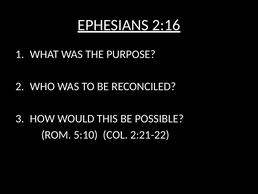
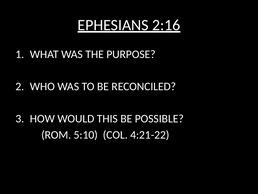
2:21-22: 2:21-22 -> 4:21-22 (150, 134)
